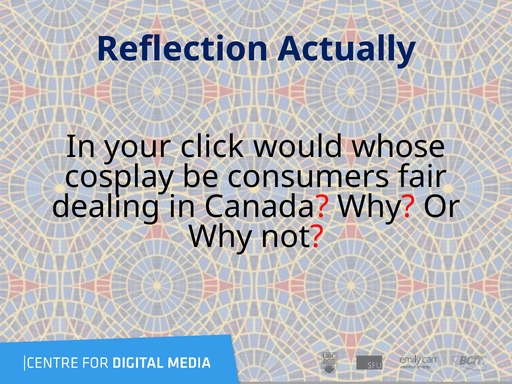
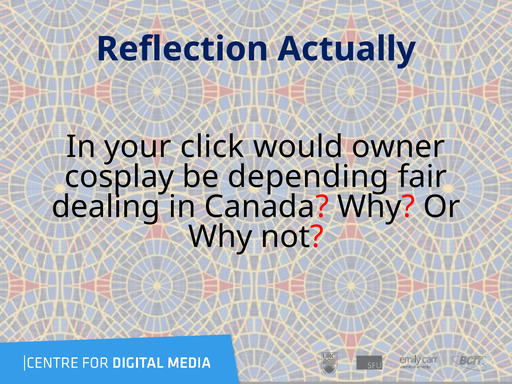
whose: whose -> owner (398, 147)
consumers: consumers -> depending (308, 177)
